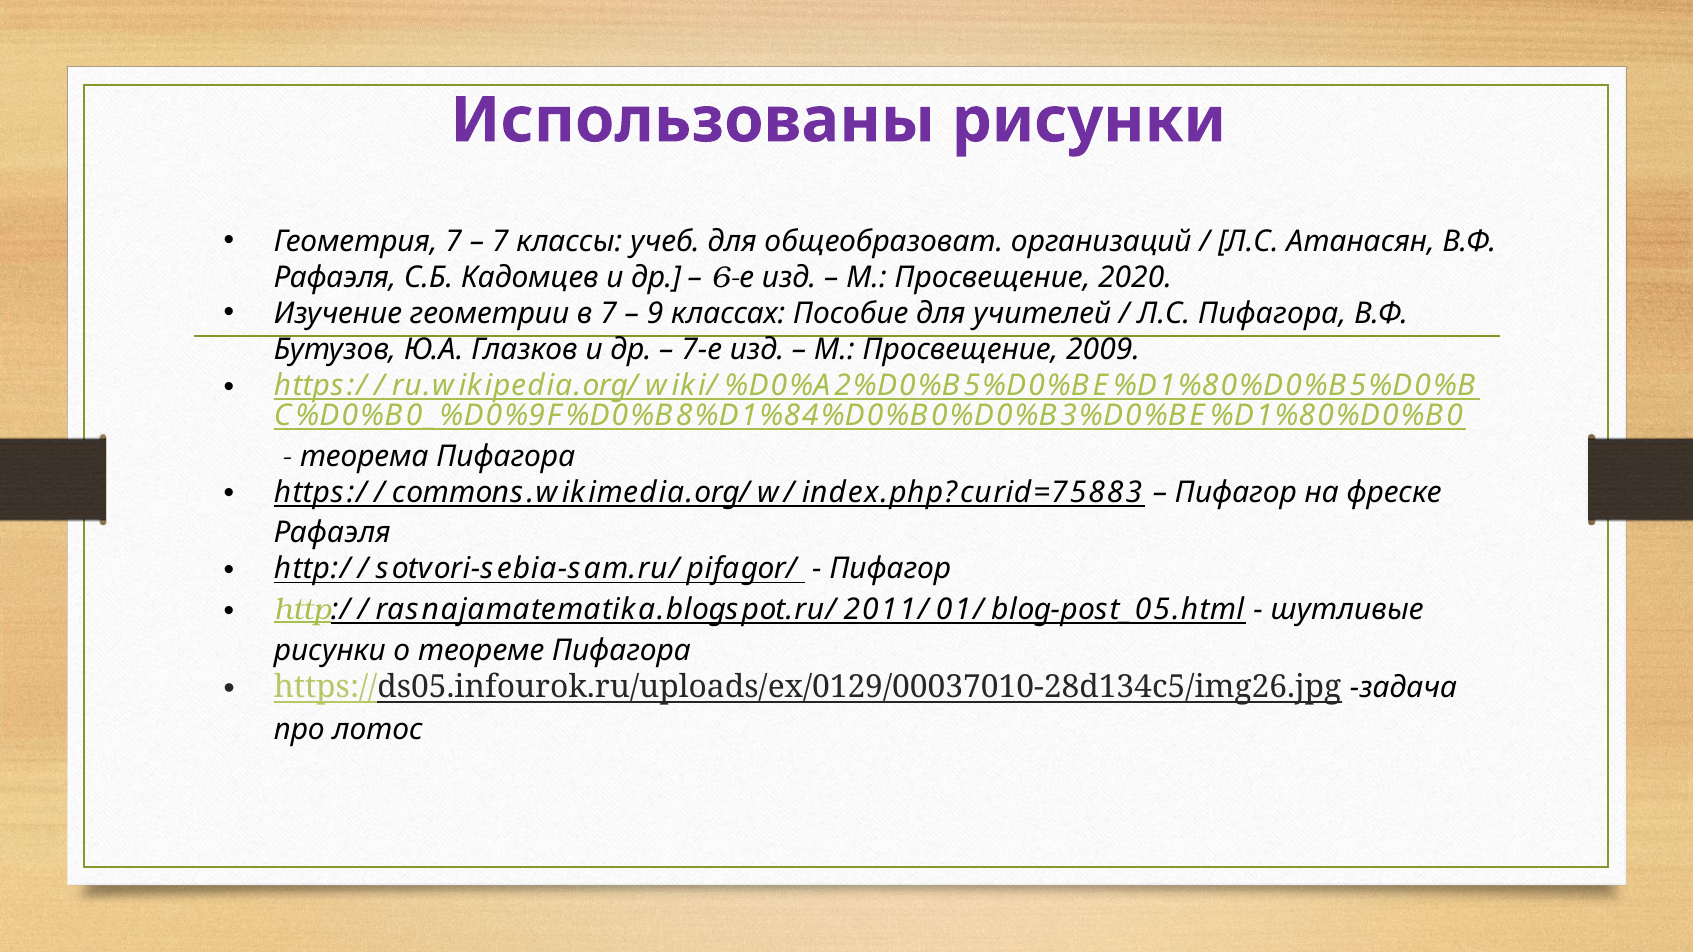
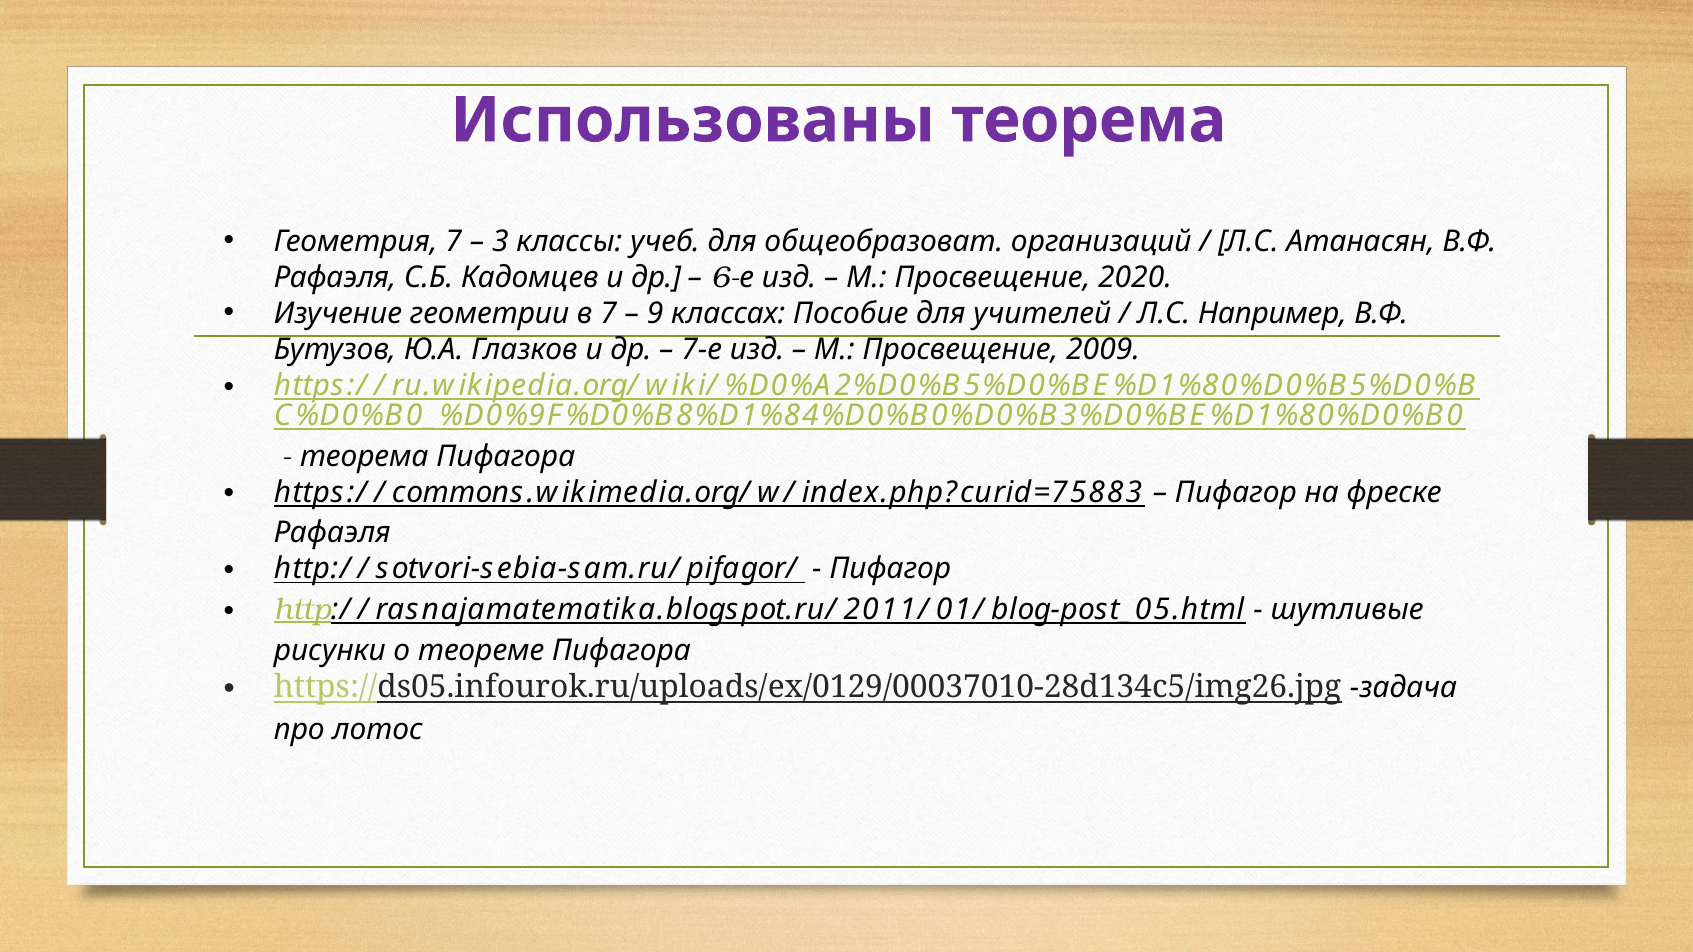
Использованы рисунки: рисунки -> теорема (1089, 121)
7: 7 -> 3 (500, 242)
Л.С Пифагора: Пифагора -> Например (1272, 314)
